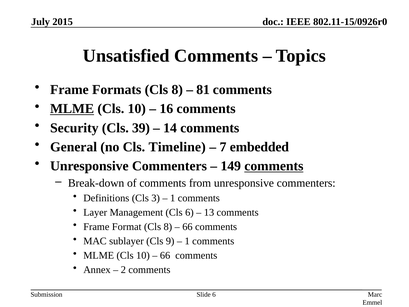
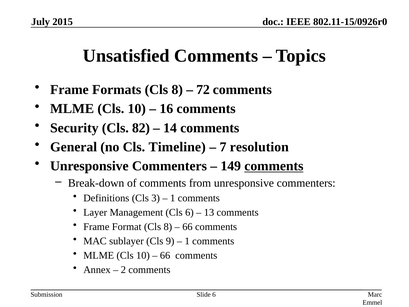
81: 81 -> 72 (203, 90)
MLME underline: present -> none (72, 109)
39: 39 -> 82 (141, 128)
embedded: embedded -> resolution (259, 147)
